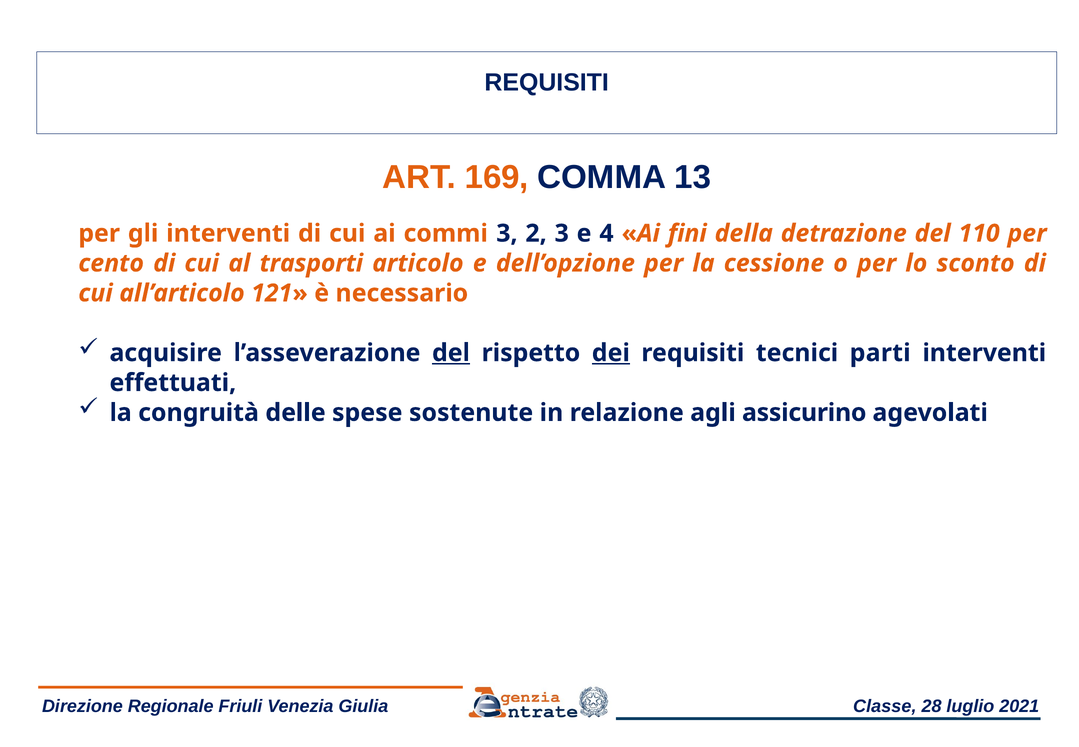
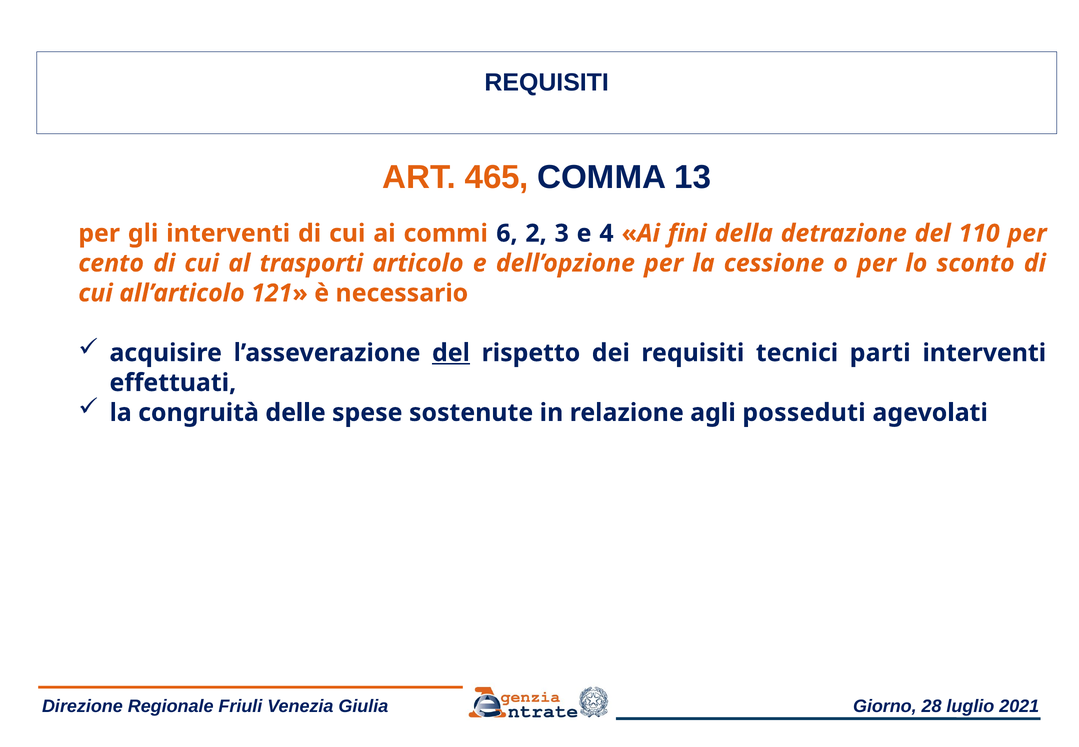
169: 169 -> 465 (497, 177)
commi 3: 3 -> 6 (507, 233)
dei underline: present -> none (611, 353)
assicurino: assicurino -> posseduti (804, 413)
Classe: Classe -> Giorno (885, 706)
